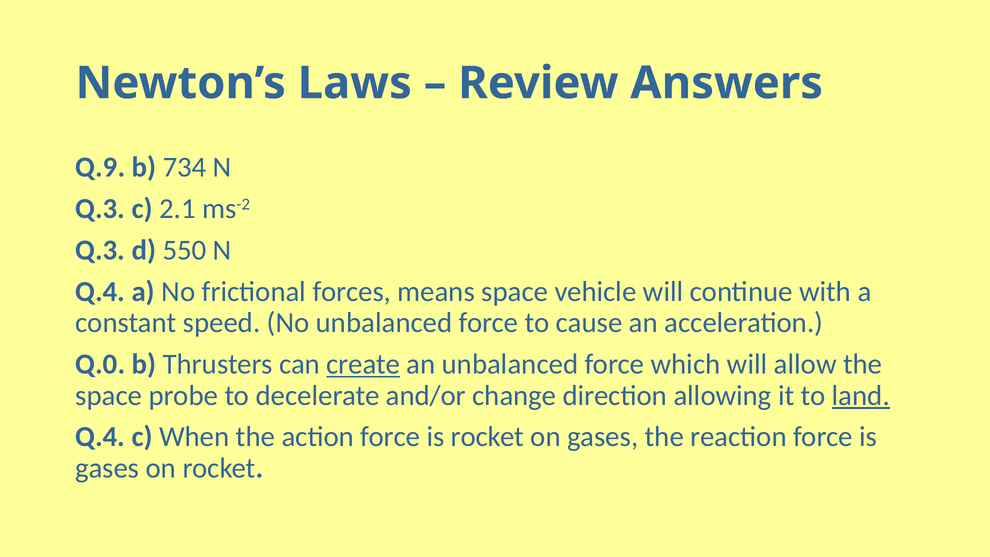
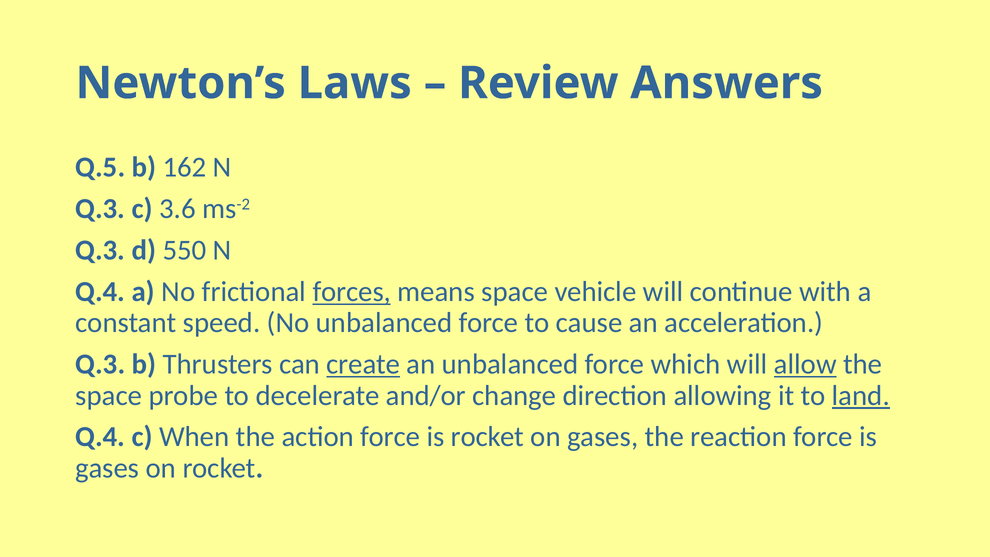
Q.9: Q.9 -> Q.5 (100, 167)
734: 734 -> 162 (185, 167)
2.1: 2.1 -> 3.6 (177, 209)
forces underline: none -> present (352, 292)
Q.0: Q.0 -> Q.3 (100, 364)
allow underline: none -> present (805, 364)
